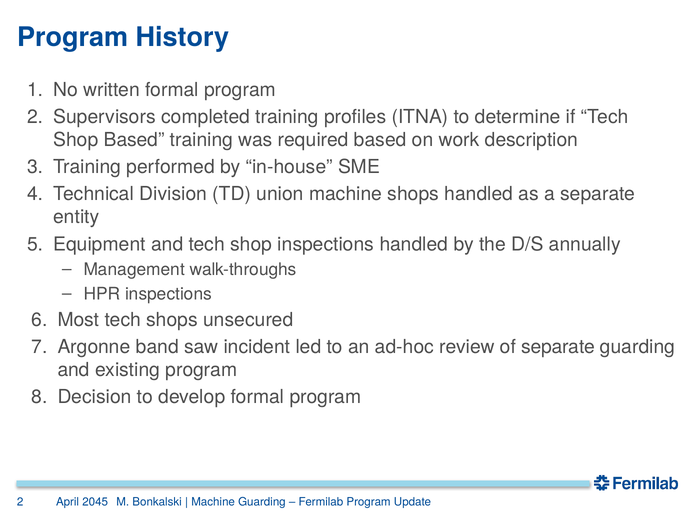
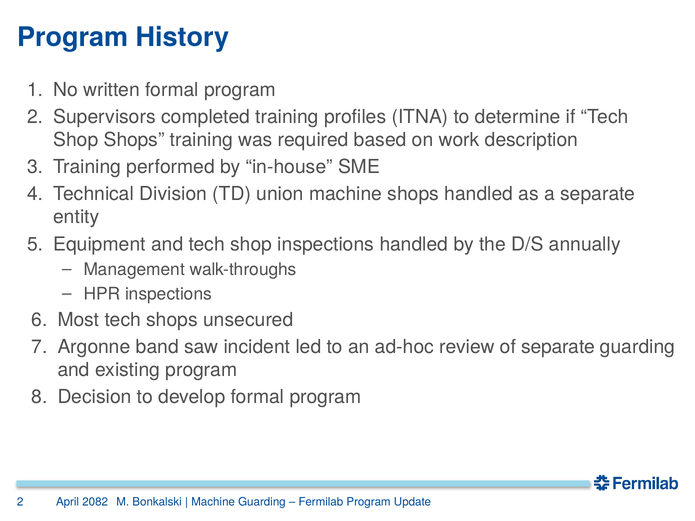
Shop Based: Based -> Shops (134, 140)
2045: 2045 -> 2082 (95, 502)
